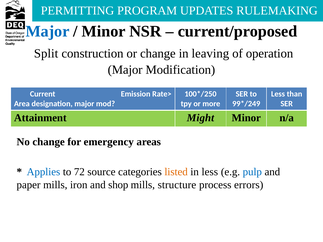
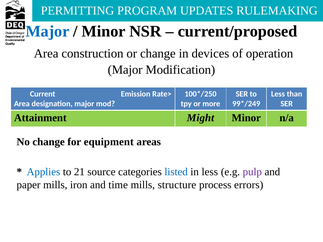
Split: Split -> Area (46, 54)
leaving: leaving -> devices (210, 54)
emergency: emergency -> equipment (109, 142)
72: 72 -> 21 (79, 172)
listed colour: orange -> blue (176, 172)
pulp colour: blue -> purple (252, 172)
shop: shop -> time (118, 185)
